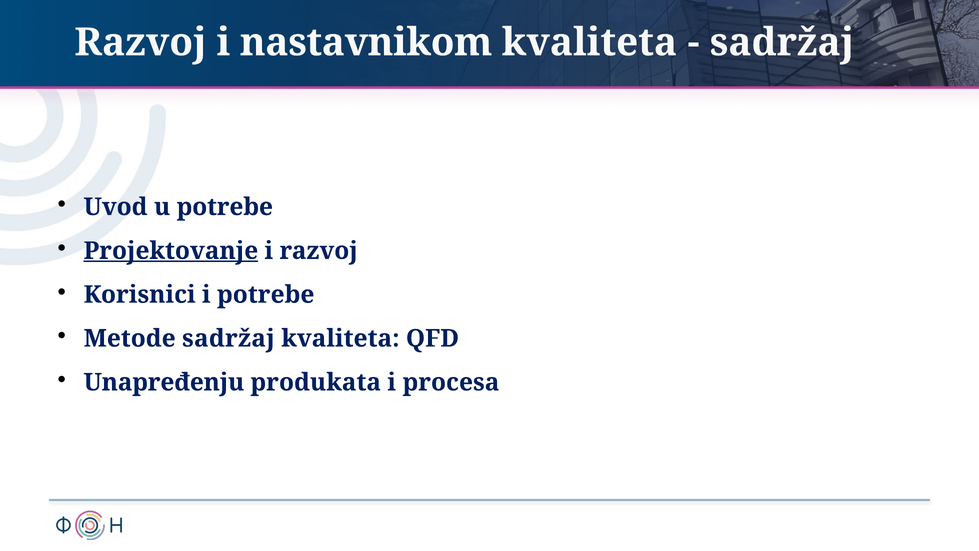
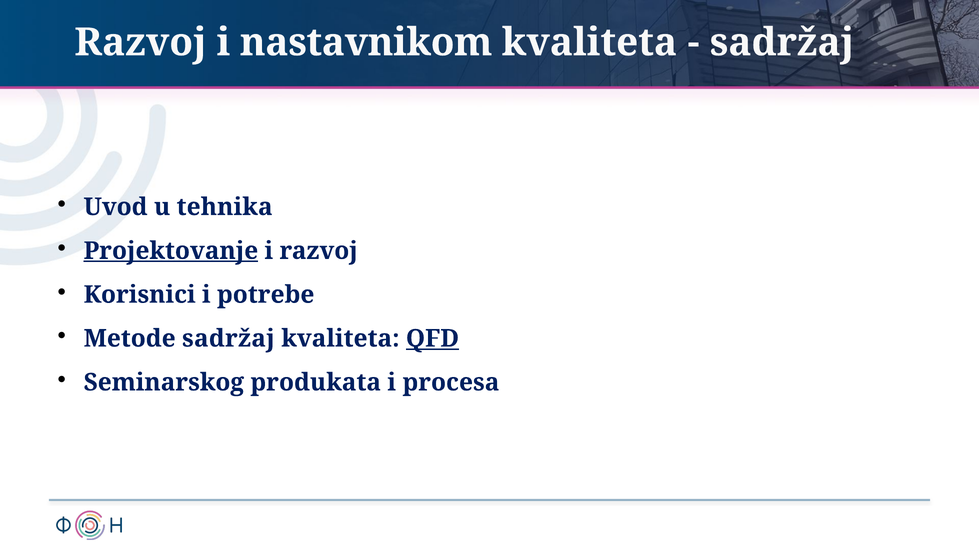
u potrebe: potrebe -> tehnika (225, 207)
QFD underline: none -> present (432, 338)
Unapređenju: Unapređenju -> Seminarskog (164, 382)
